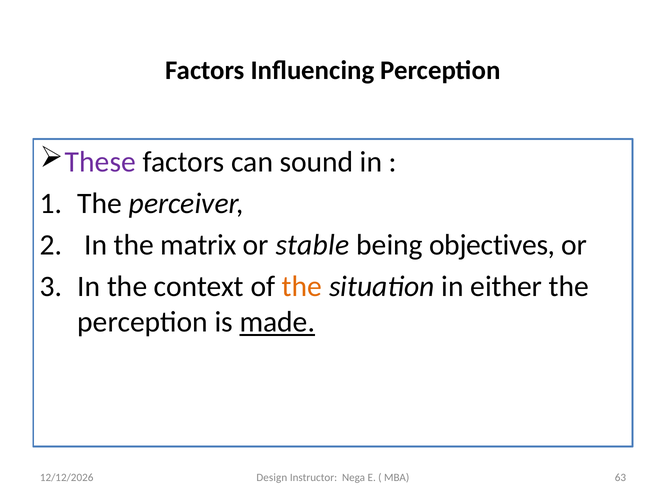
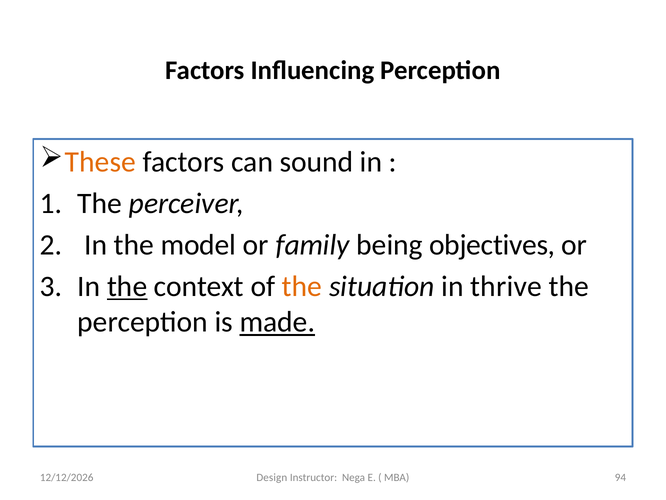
These colour: purple -> orange (100, 162)
matrix: matrix -> model (198, 245)
stable: stable -> family (313, 245)
the underline: none -> present (127, 286)
either: either -> thrive (506, 286)
63: 63 -> 94 (620, 477)
